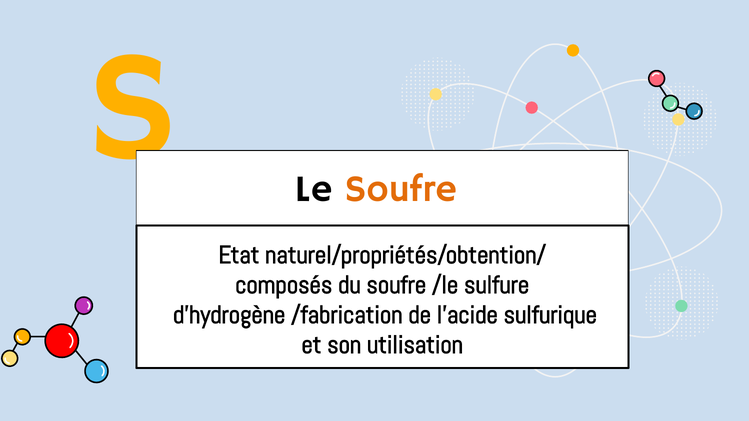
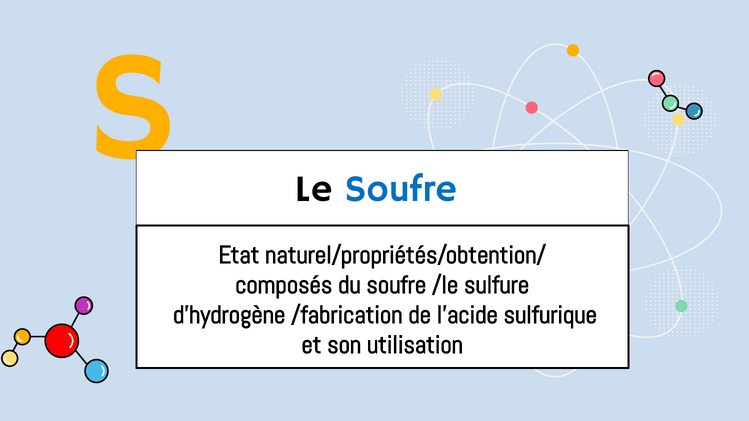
Soufre colour: orange -> blue (401, 189)
